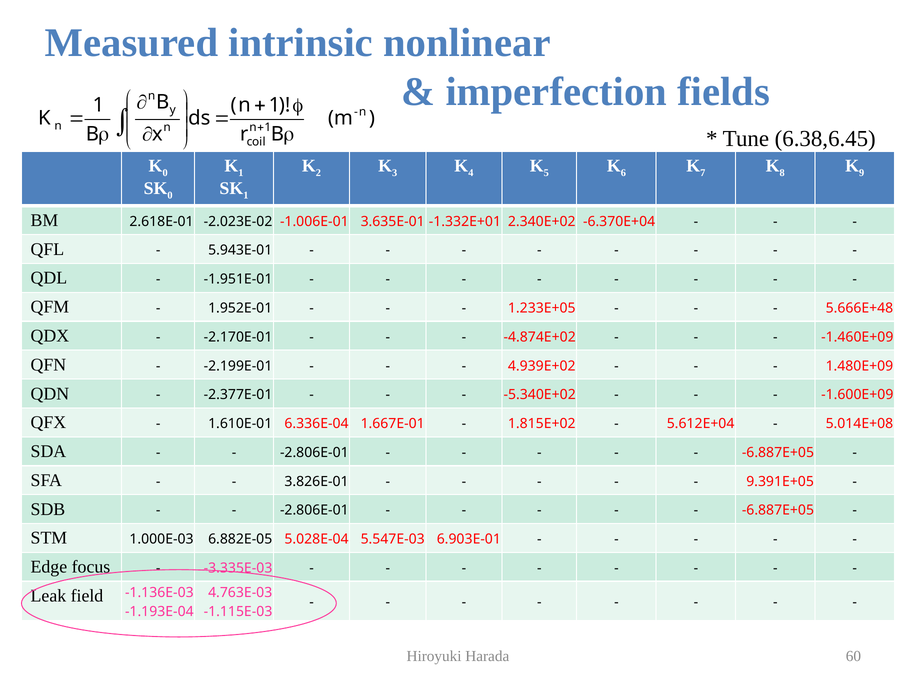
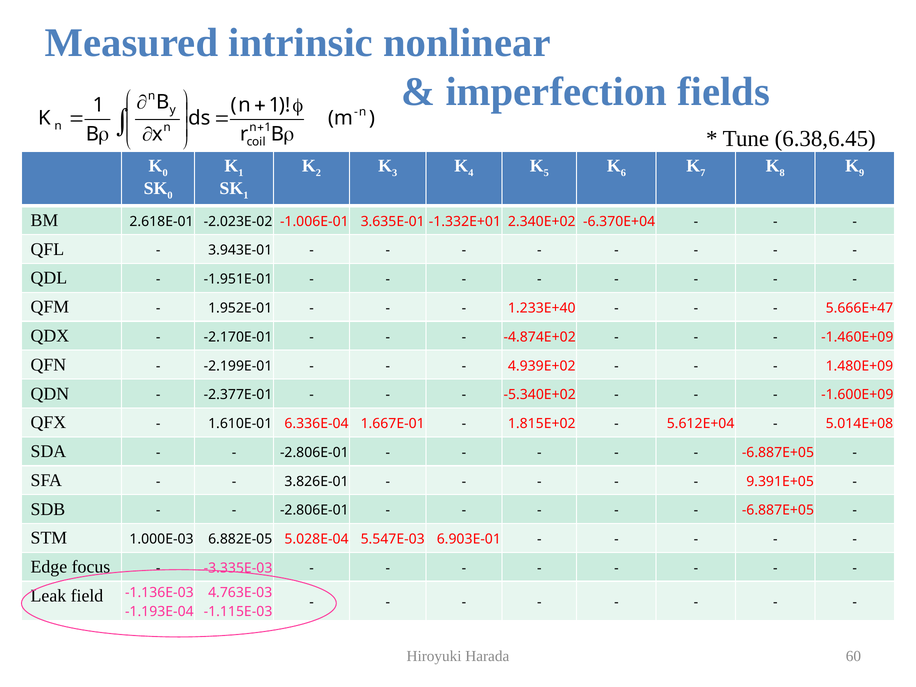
5.943E-01: 5.943E-01 -> 3.943E-01 (240, 250)
1.233E+05: 1.233E+05 -> 1.233E+40 (542, 308)
5.666E+48: 5.666E+48 -> 5.666E+47 (859, 308)
